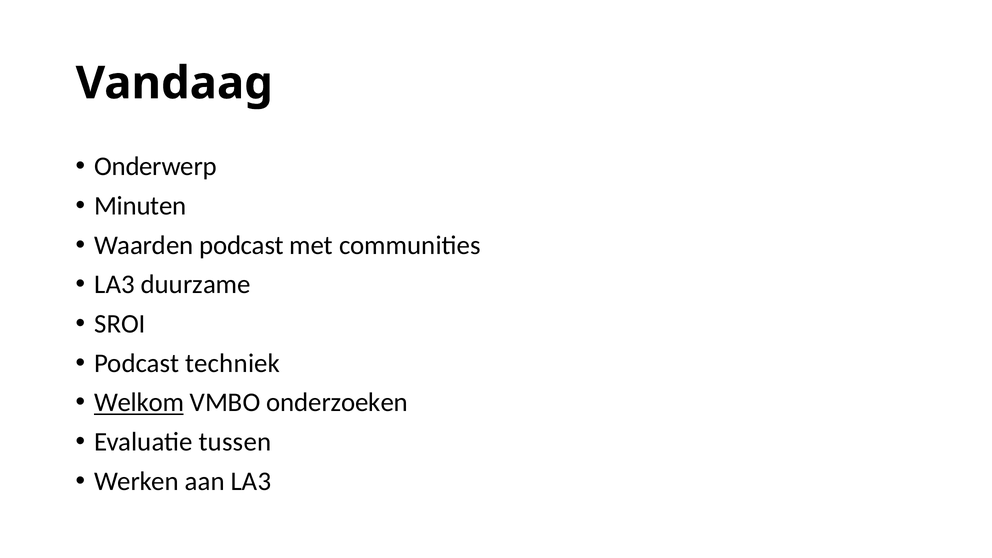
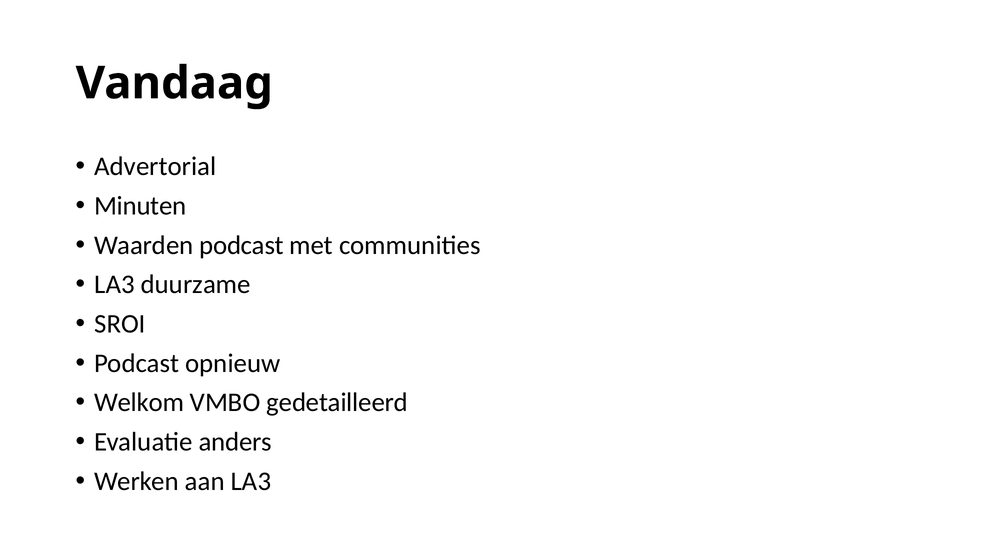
Onderwerp: Onderwerp -> Advertorial (155, 167)
techniek: techniek -> opnieuw (233, 363)
Welkom underline: present -> none (139, 403)
onderzoeken: onderzoeken -> gedetailleerd (337, 403)
tussen: tussen -> anders (235, 442)
